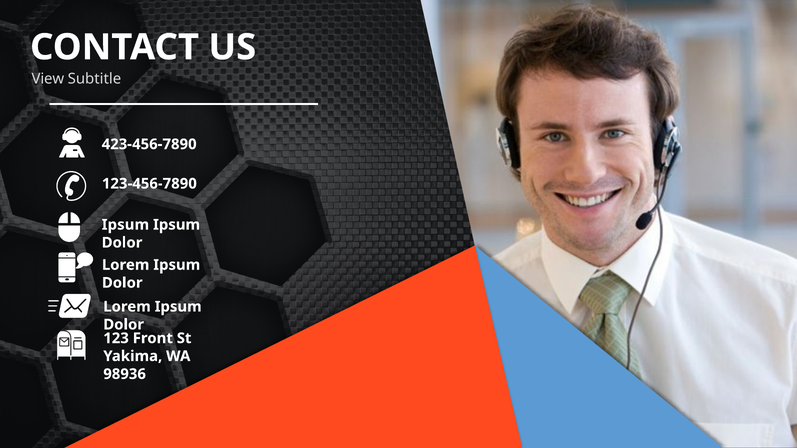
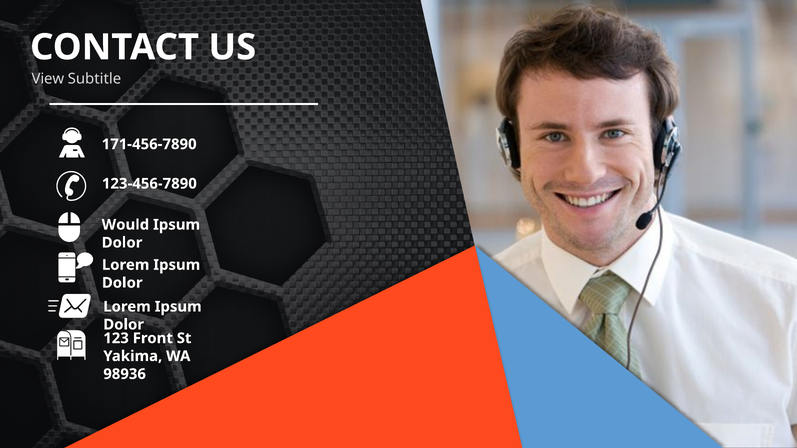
423-456-7890: 423-456-7890 -> 171-456-7890 (149, 144)
Ipsum: Ipsum -> Would (125, 225)
